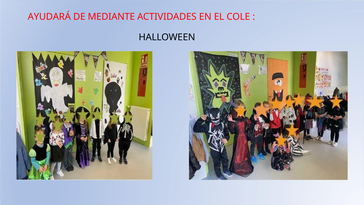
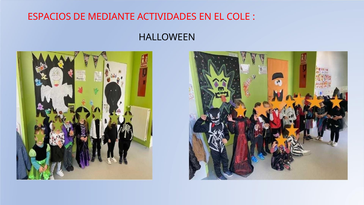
AYUDARÁ: AYUDARÁ -> ESPACIOS (49, 17)
